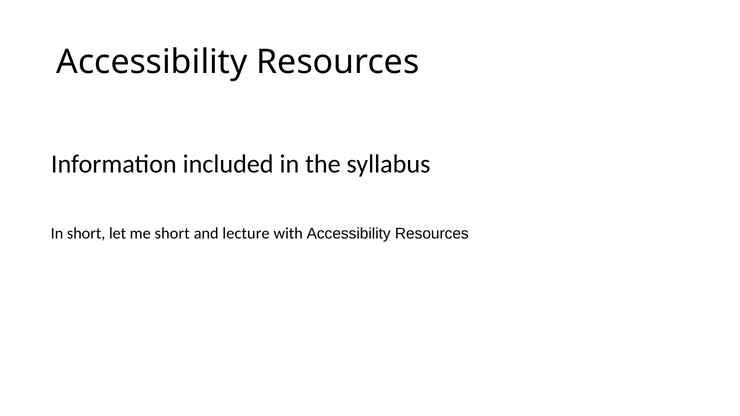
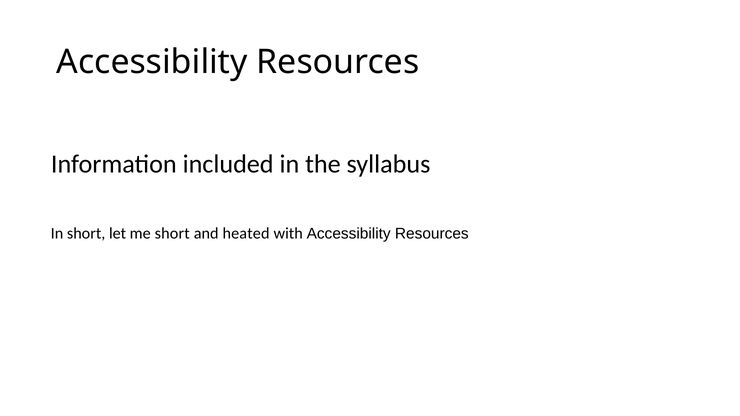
lecture: lecture -> heated (246, 233)
